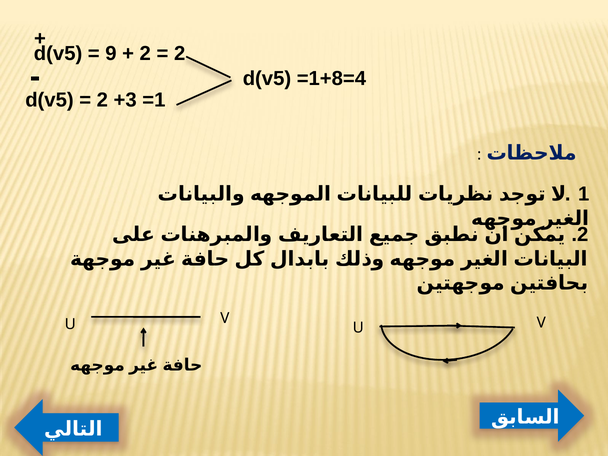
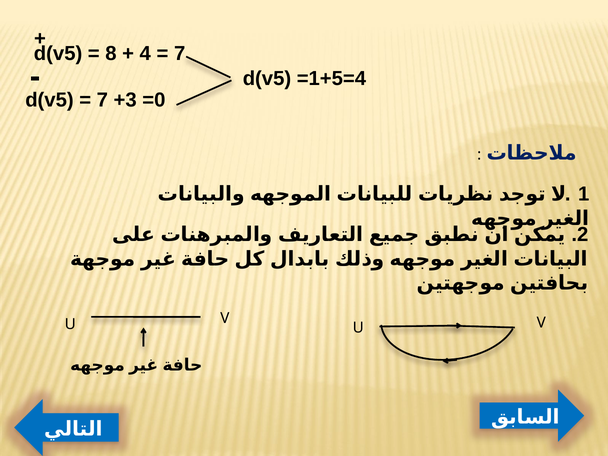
9: 9 -> 8 (111, 54)
2: 2 -> 4 (145, 54)
2: 2 -> 7 (180, 54)
=1+8=4: =1+8=4 -> =1+5=4 (331, 78)
2: 2 -> 7 (102, 100)
=1: =1 -> =0 (154, 100)
